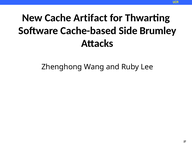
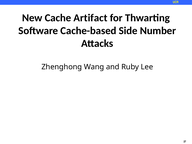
Brumley: Brumley -> Number (158, 31)
